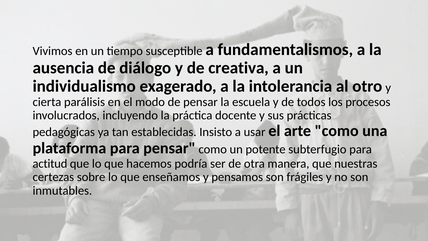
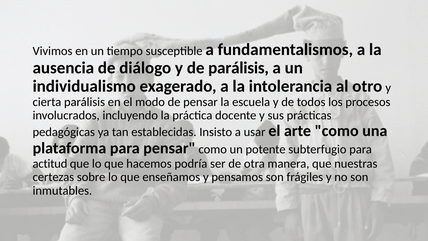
de creativa: creativa -> parálisis (239, 68)
